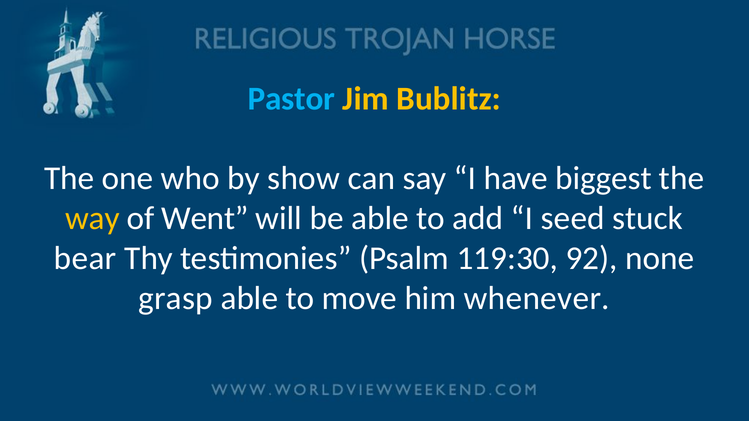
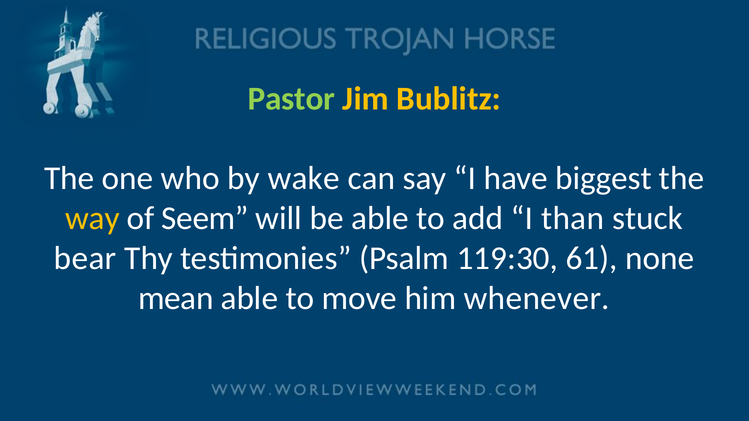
Pastor colour: light blue -> light green (291, 99)
show: show -> wake (304, 179)
Went: Went -> Seem (205, 219)
seed: seed -> than (573, 219)
92: 92 -> 61 (592, 259)
grasp: grasp -> mean (176, 299)
